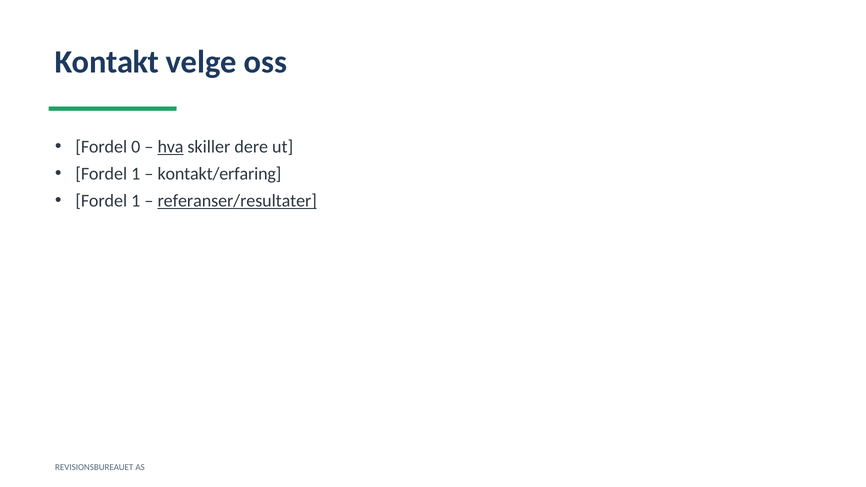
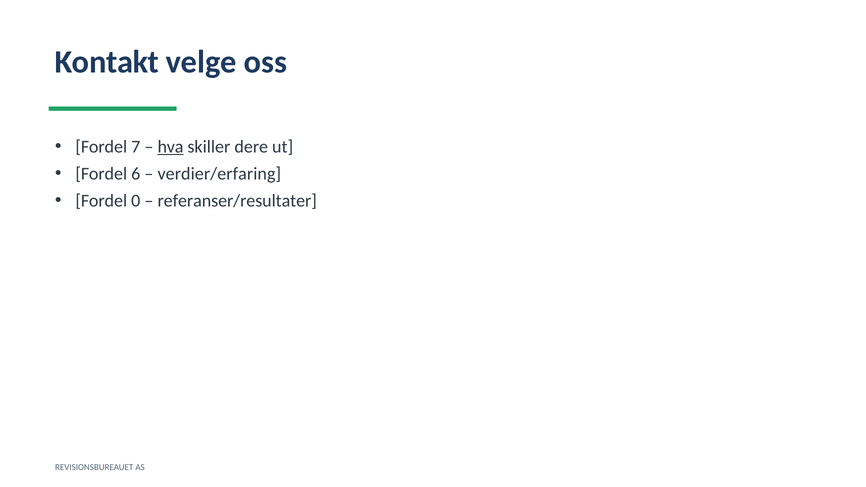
0: 0 -> 7 (136, 147)
1: 1 -> 6 (136, 174)
kontakt/erfaring: kontakt/erfaring -> verdier/erfaring (219, 174)
1: 1 -> 0 (136, 201)
referanser/resultater underline: present -> none (237, 201)
